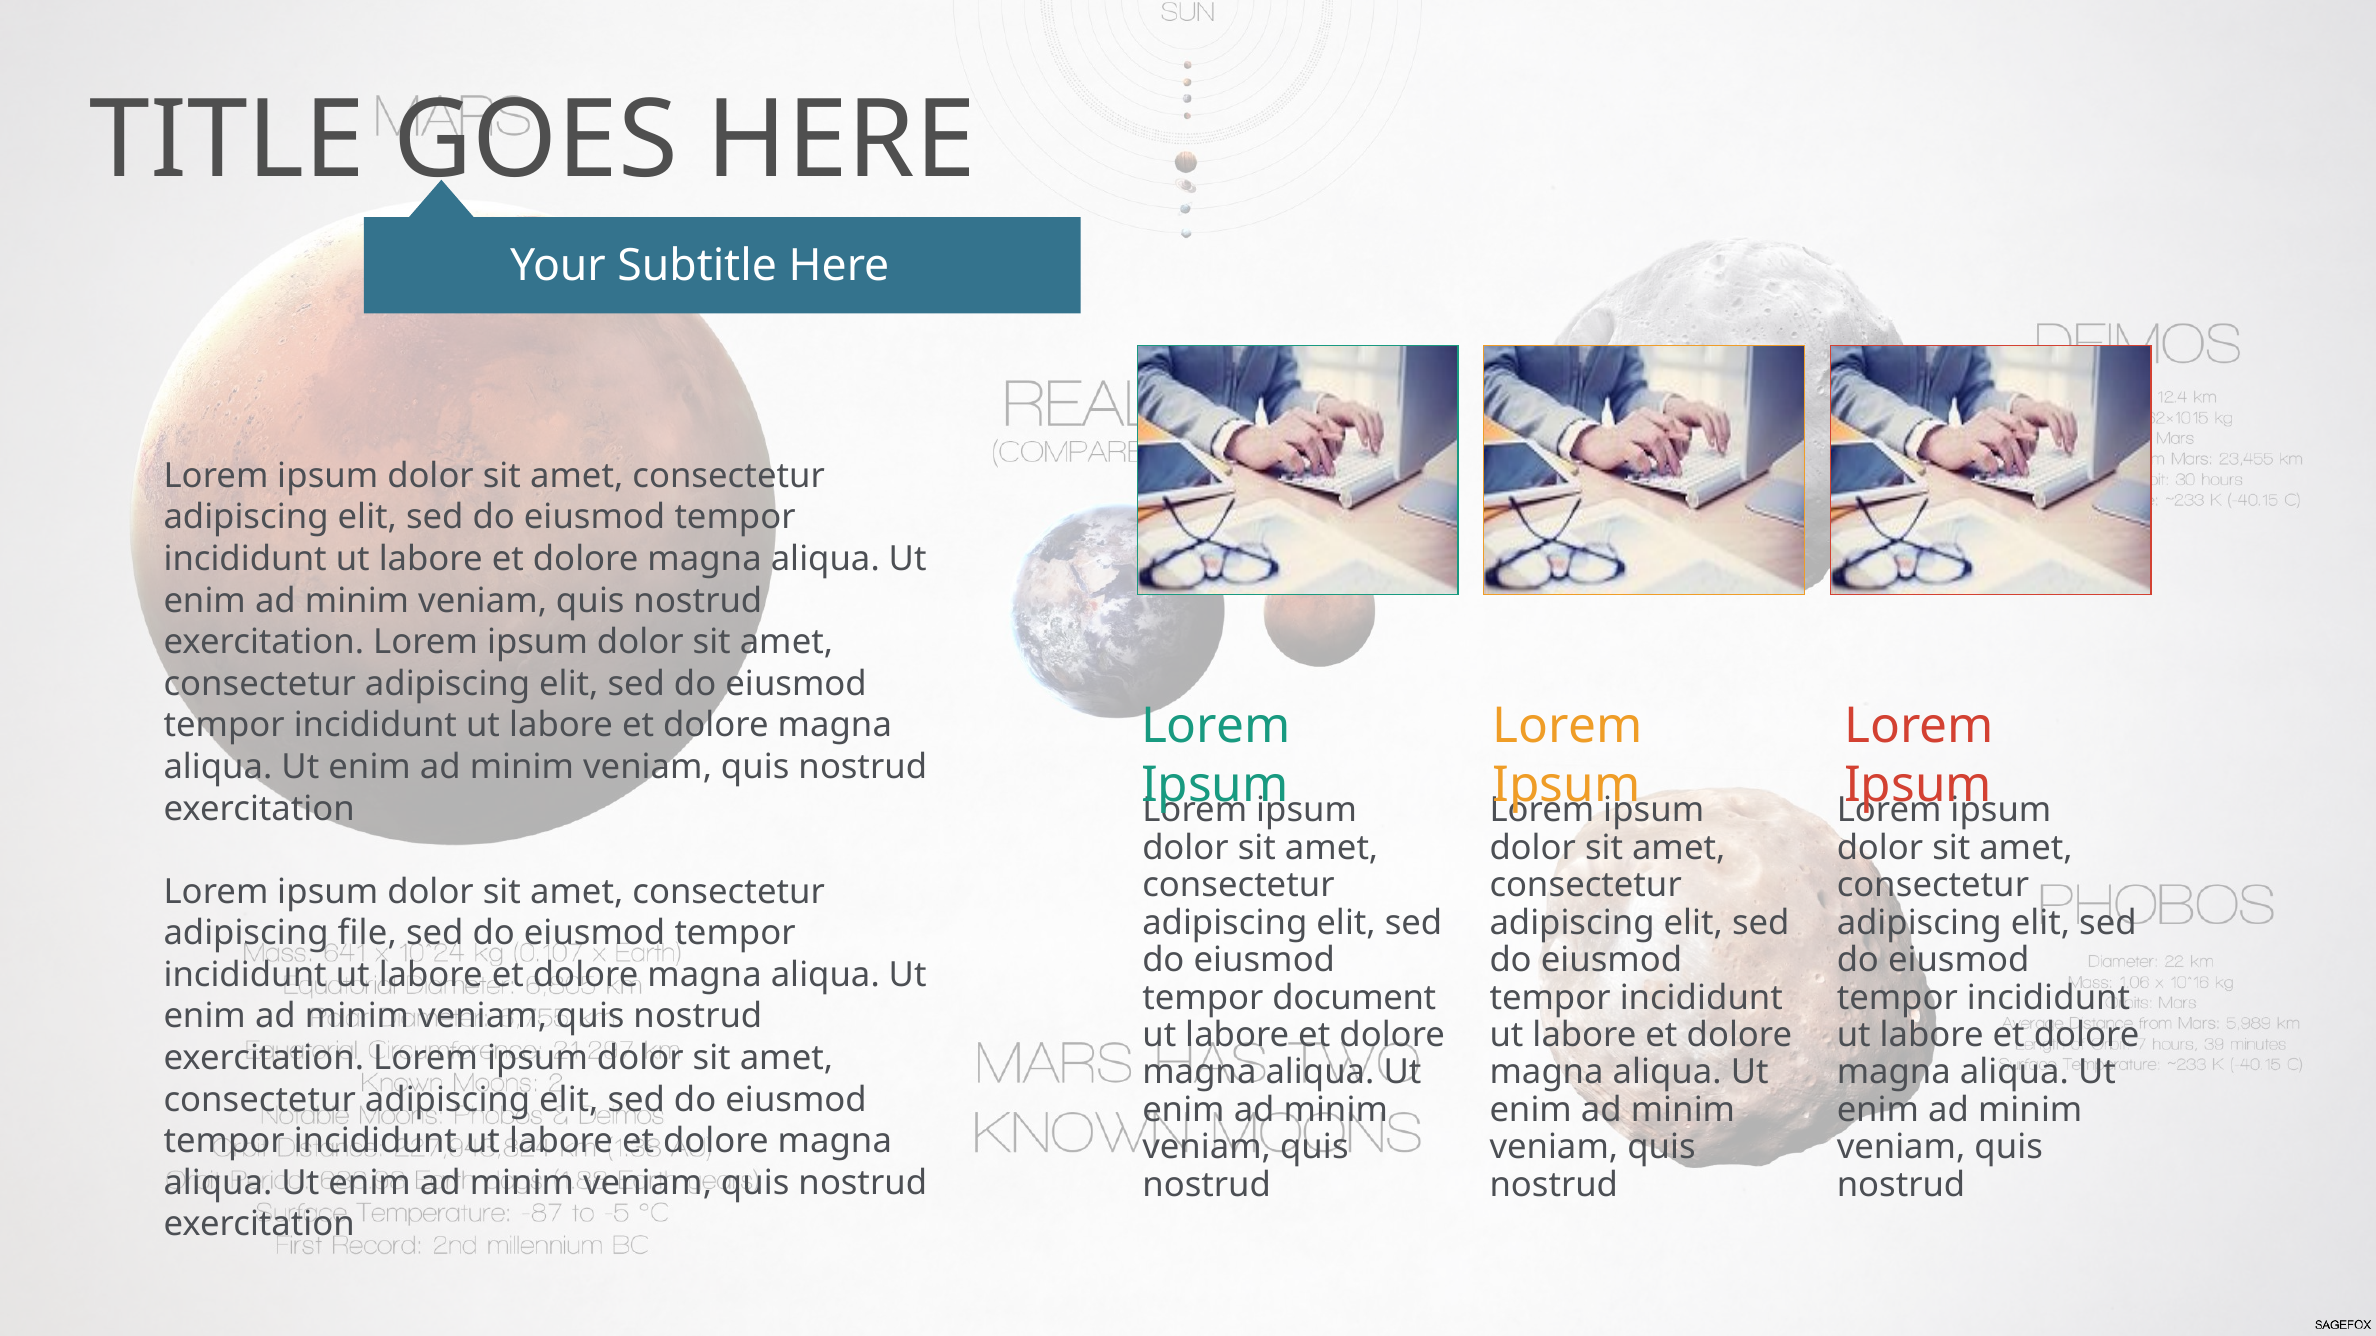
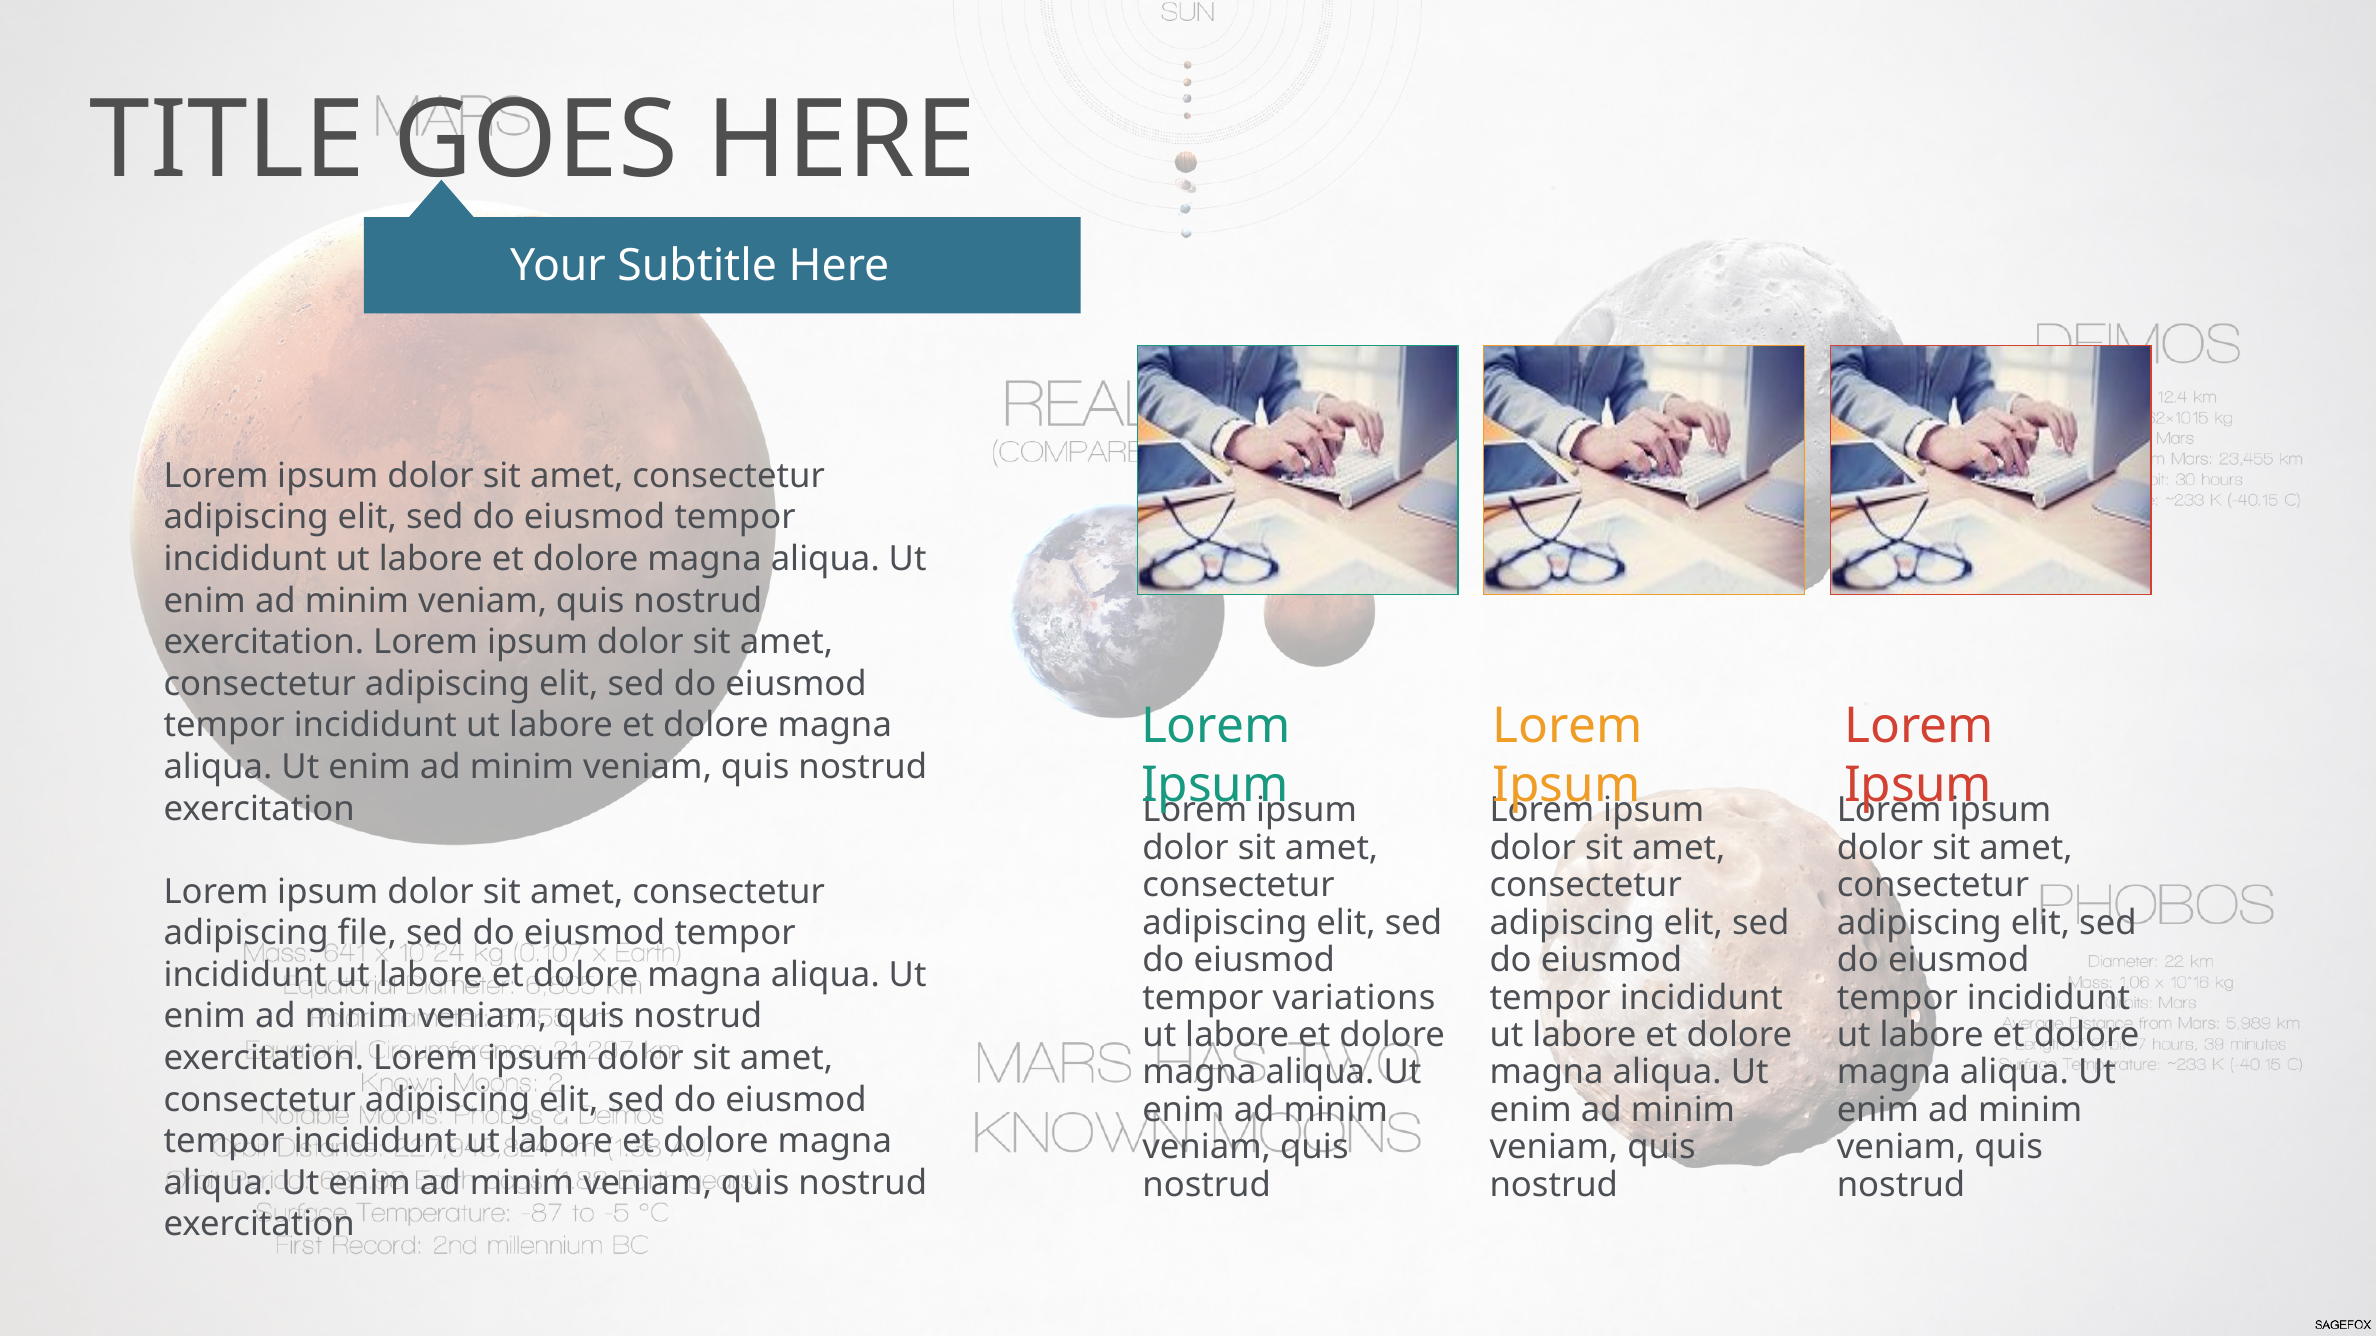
document: document -> variations (1354, 998)
